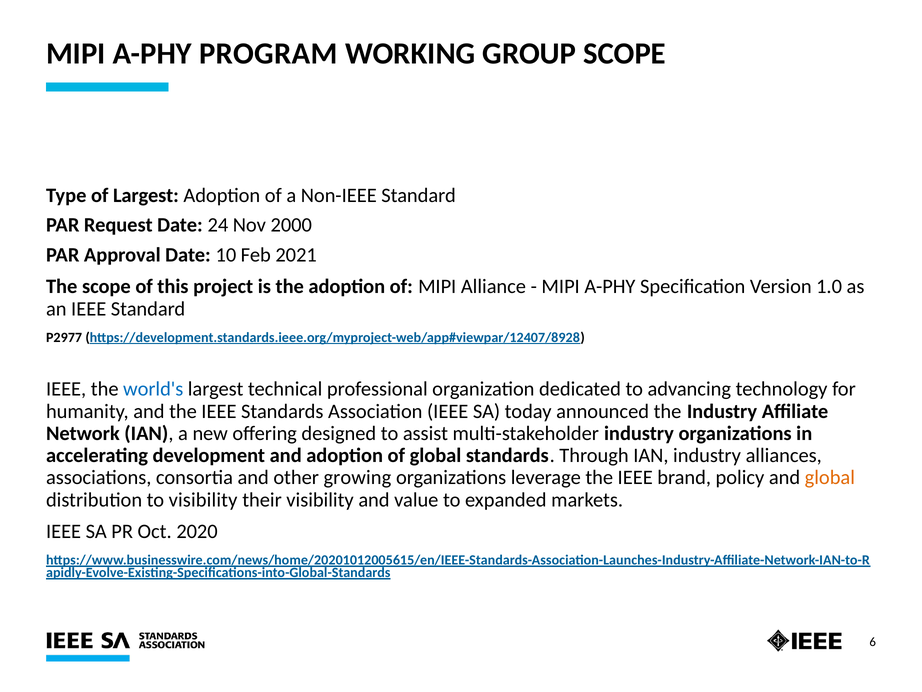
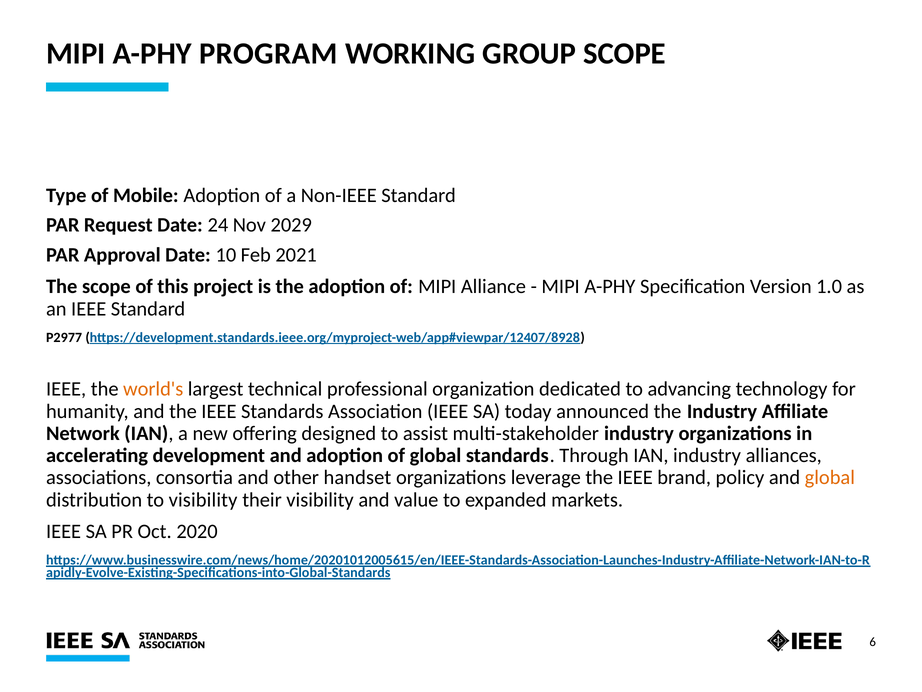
of Largest: Largest -> Mobile (146, 195)
2000: 2000 -> 2029 (291, 225)
world's colour: blue -> orange (153, 389)
growing: growing -> handset (357, 477)
